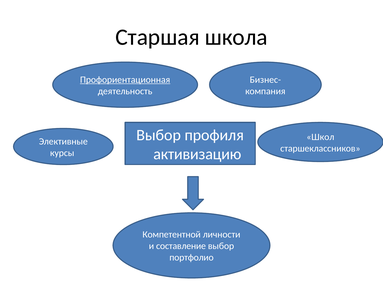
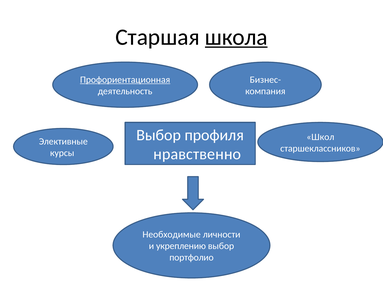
школа underline: none -> present (236, 37)
активизацию: активизацию -> нравственно (197, 154)
Компетентной: Компетентной -> Необходимые (172, 235)
составление: составление -> укреплению (181, 246)
